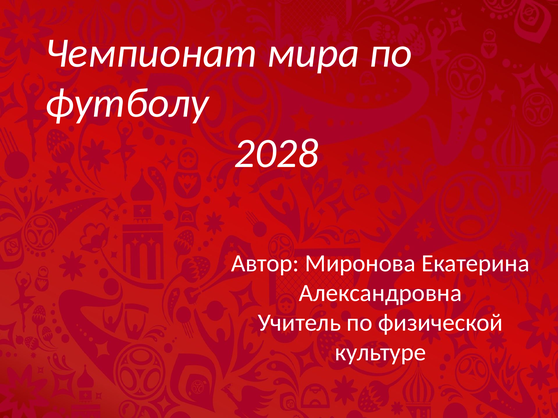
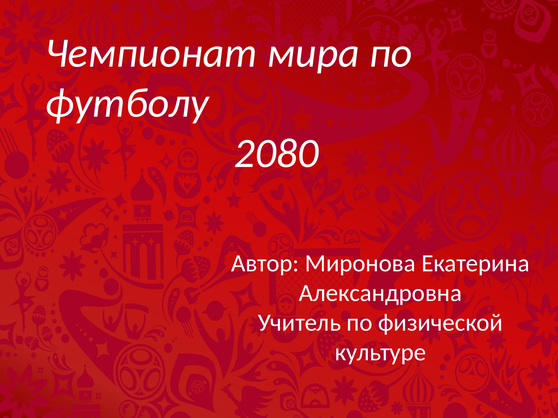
2028: 2028 -> 2080 (276, 153)
